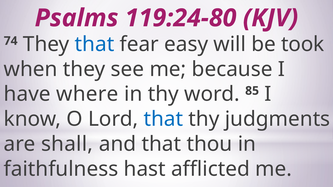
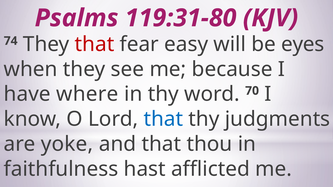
119:24-80: 119:24-80 -> 119:31-80 (181, 18)
that colour: blue -> red (94, 44)
took: took -> eyes (303, 44)
85: 85 -> 70 (252, 91)
shall: shall -> yoke (67, 144)
